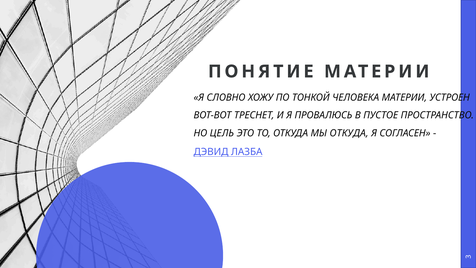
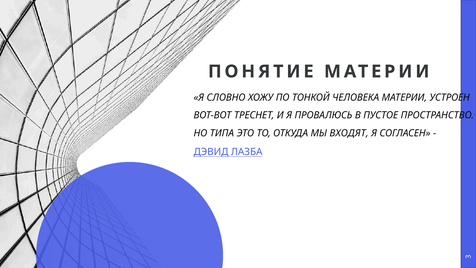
ЦЕЛЬ: ЦЕЛЬ -> ТИПА (222, 133)
МЫ ОТКУДА: ОТКУДА -> ВХОДЯТ (349, 133)
